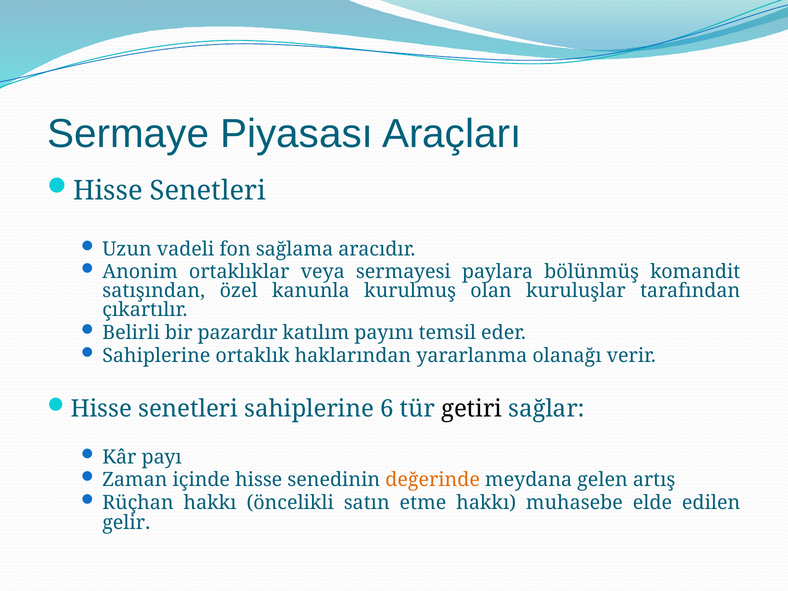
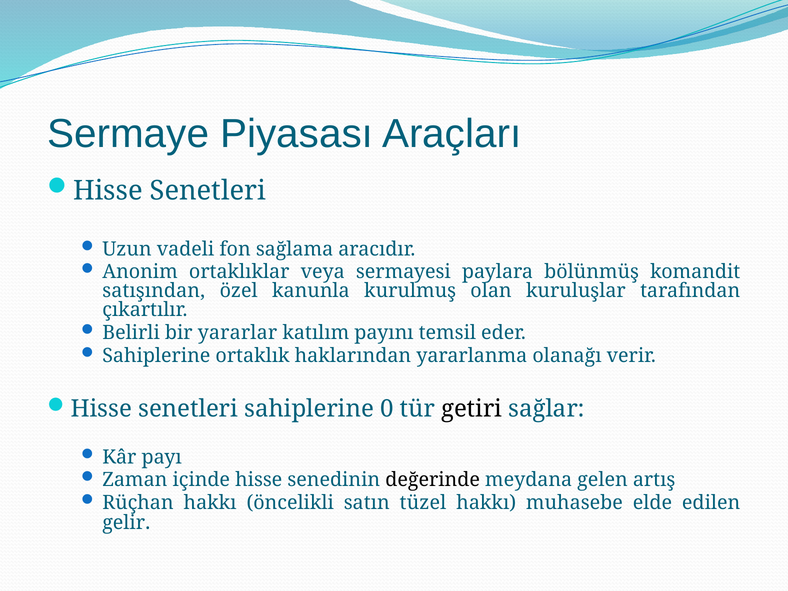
pazardır: pazardır -> yararlar (237, 333)
6: 6 -> 0 (387, 409)
değerinde colour: orange -> black (433, 480)
etme: etme -> tüzel (423, 503)
